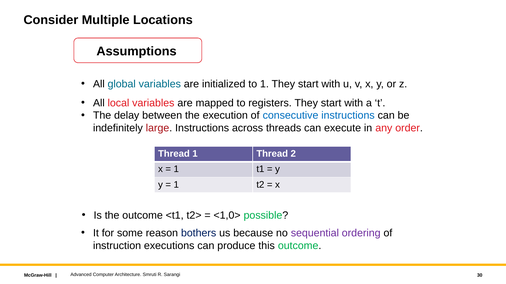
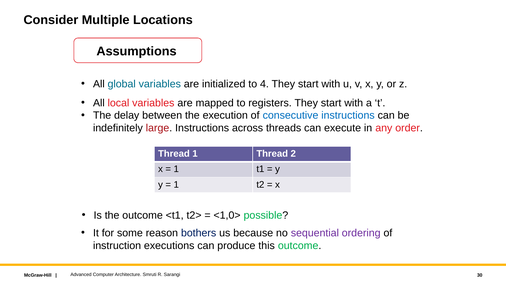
to 1: 1 -> 4 (264, 84)
